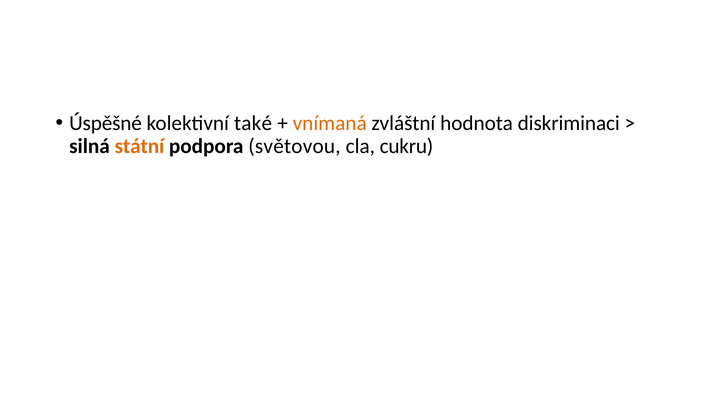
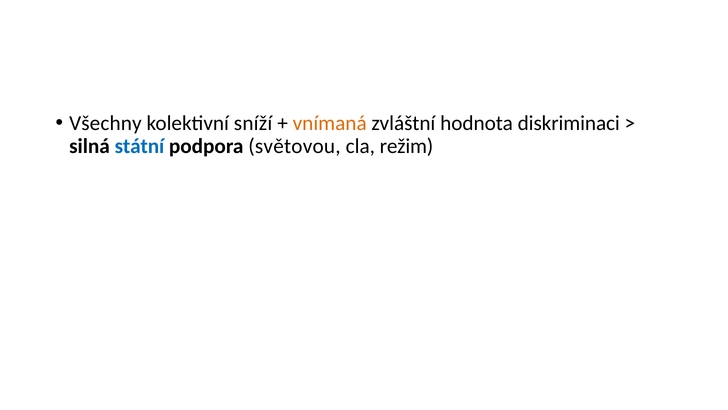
Úspěšné: Úspěšné -> Všechny (105, 123)
také: také -> sníží (253, 123)
státní colour: orange -> blue (139, 146)
cukru: cukru -> režim (406, 146)
